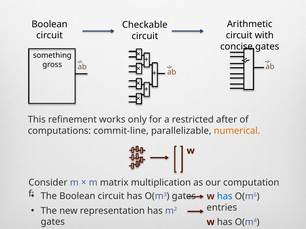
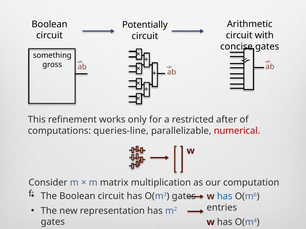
Checkable: Checkable -> Potentially (145, 25)
commit-line: commit-line -> queries-line (121, 131)
numerical colour: orange -> red (237, 131)
